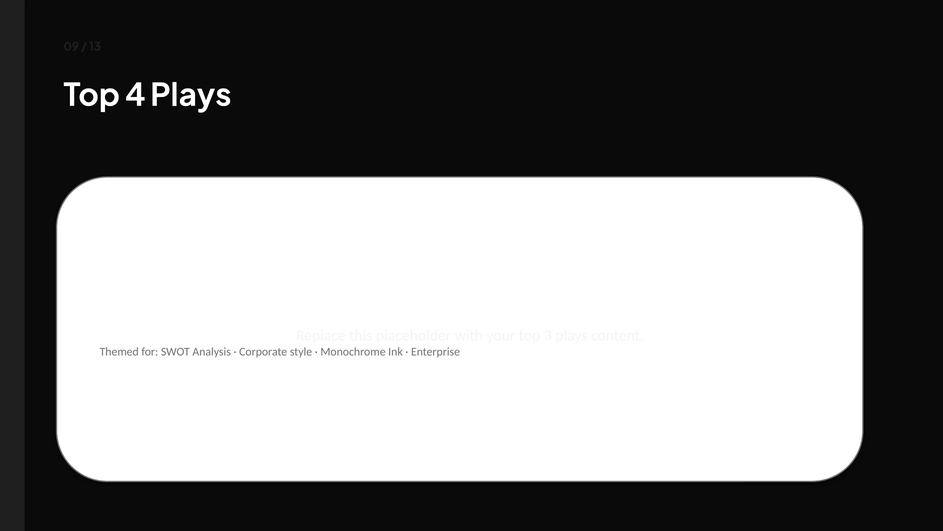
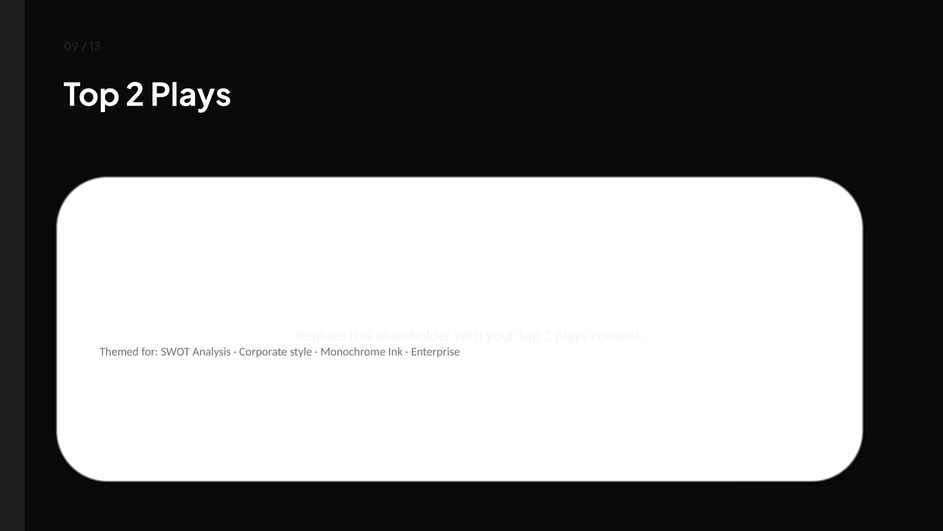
4: 4 -> 2 (135, 95)
